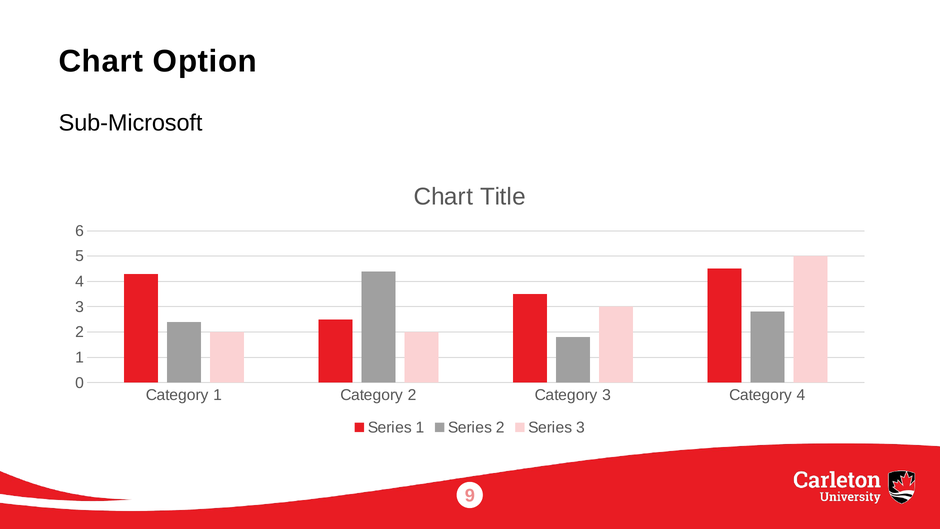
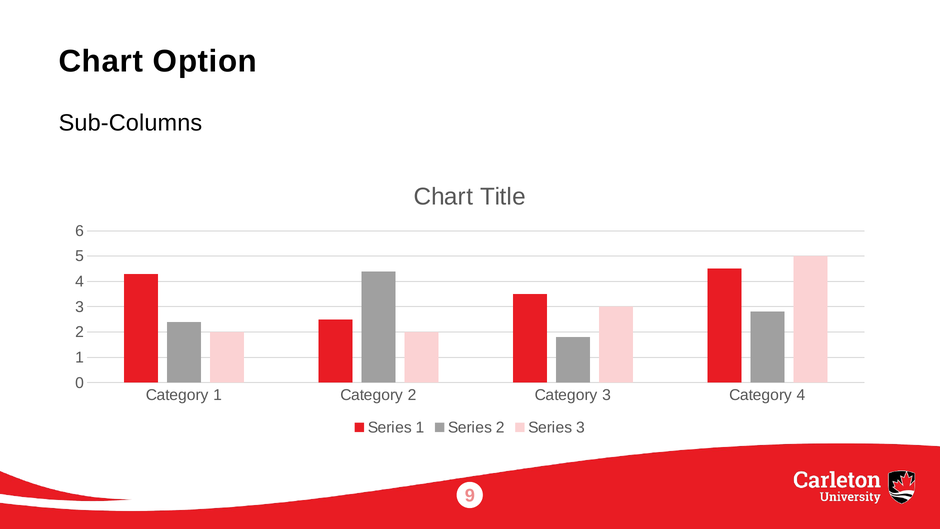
Sub-Microsoft: Sub-Microsoft -> Sub-Columns (130, 123)
